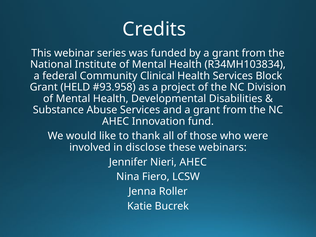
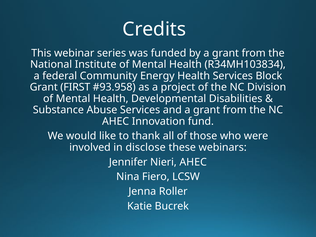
Clinical: Clinical -> Energy (157, 76)
HELD: HELD -> FIRST (75, 87)
